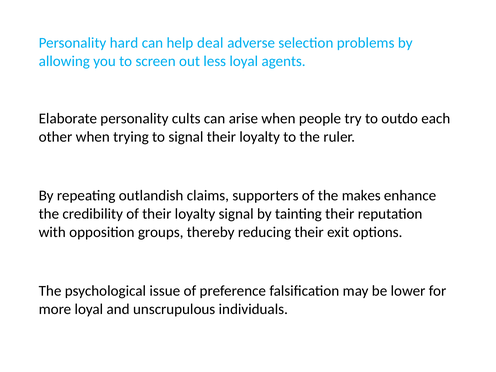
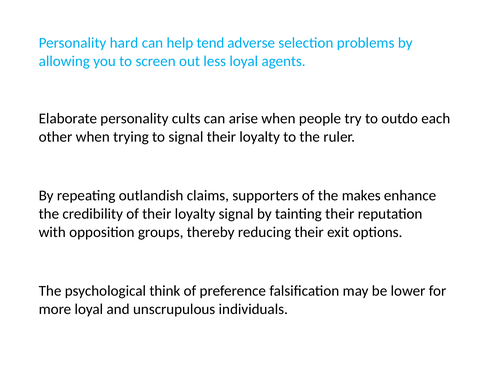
deal: deal -> tend (210, 43)
issue: issue -> think (165, 291)
